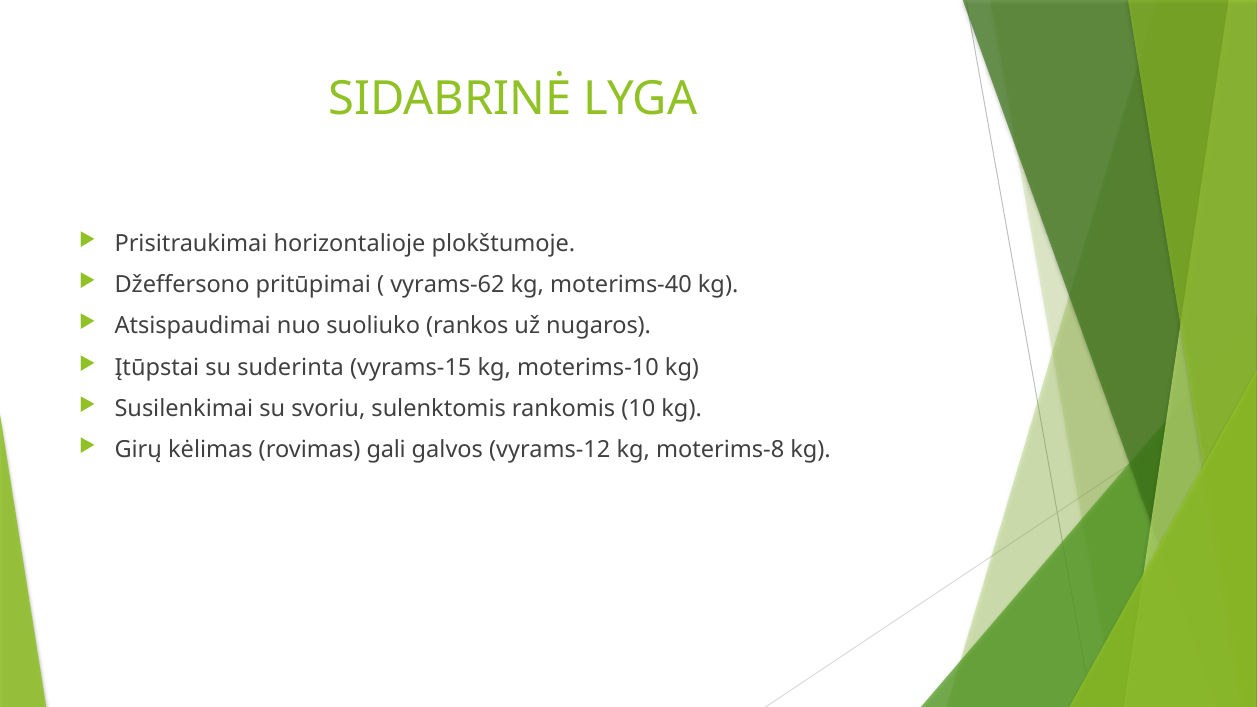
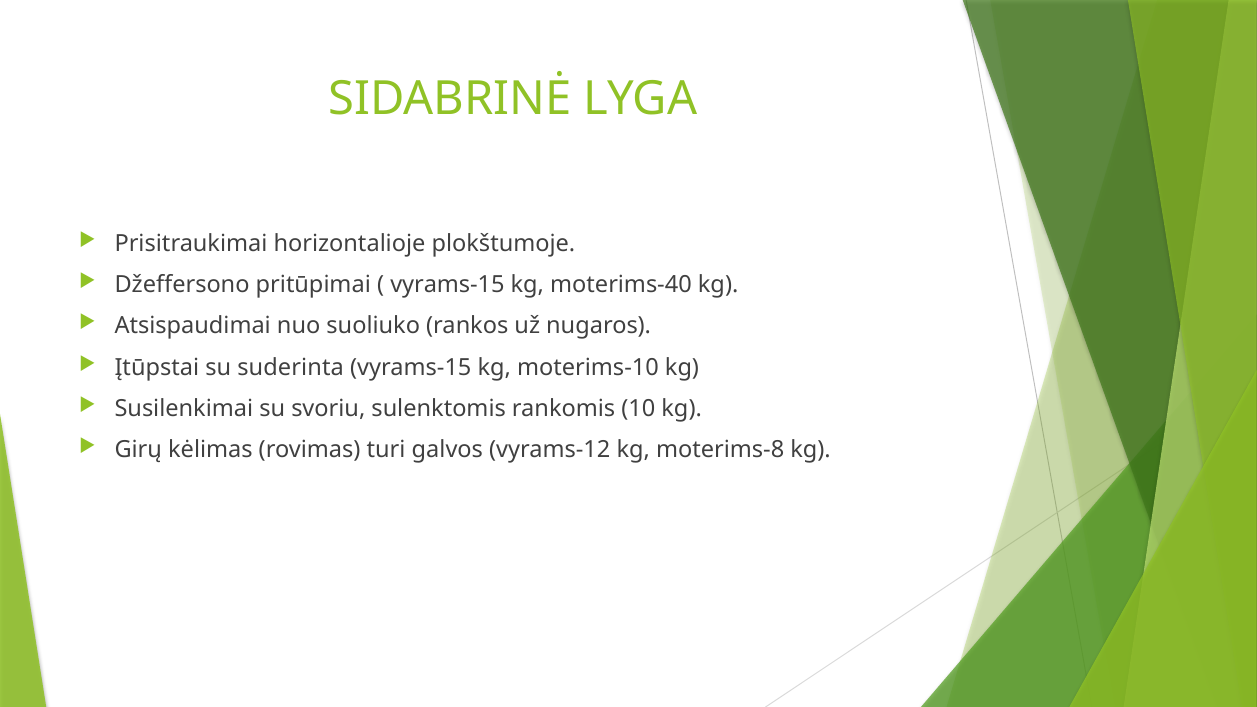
vyrams-62: vyrams-62 -> vyrams-15 (447, 285)
gali: gali -> turi (386, 450)
